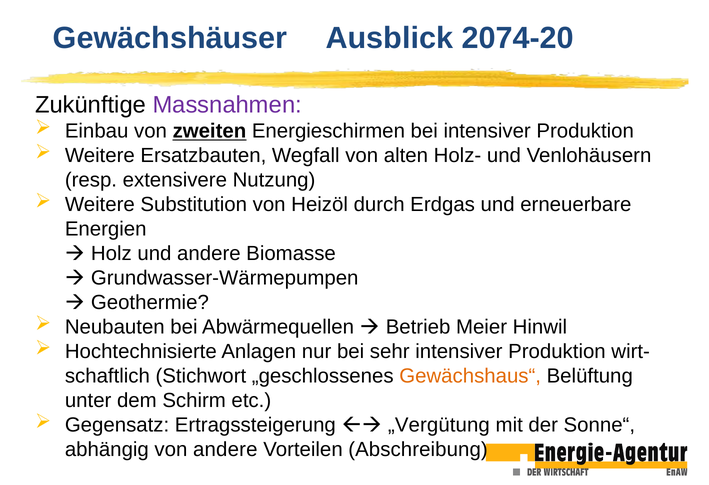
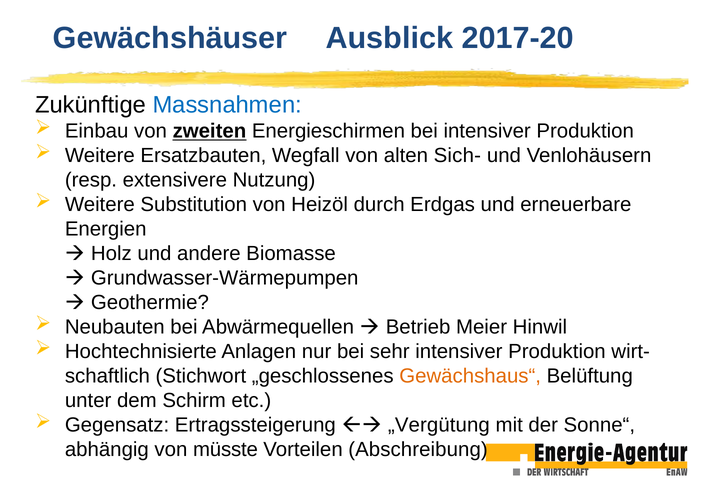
2074-20: 2074-20 -> 2017-20 (518, 38)
Massnahmen colour: purple -> blue (227, 105)
Holz-: Holz- -> Sich- (457, 155)
von andere: andere -> müsste (225, 449)
